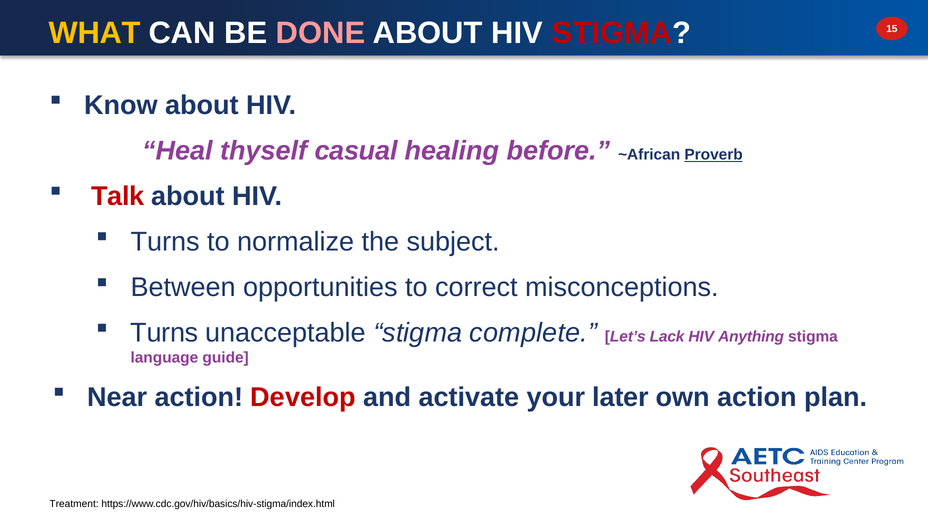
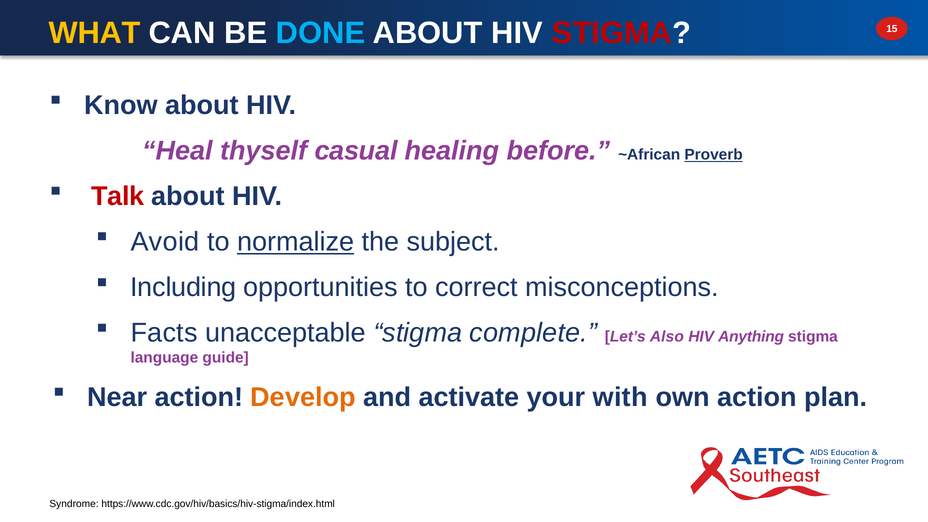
DONE colour: pink -> light blue (320, 33)
Turns: Turns -> Avoid (165, 242)
normalize underline: none -> present (296, 242)
Between: Between -> Including (183, 287)
Turns: Turns -> Facts (164, 333)
Lack: Lack -> Also (667, 337)
Develop colour: red -> orange (303, 397)
later: later -> with (620, 397)
Treatment: Treatment -> Syndrome (74, 504)
